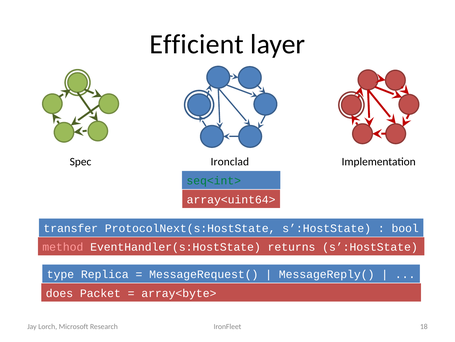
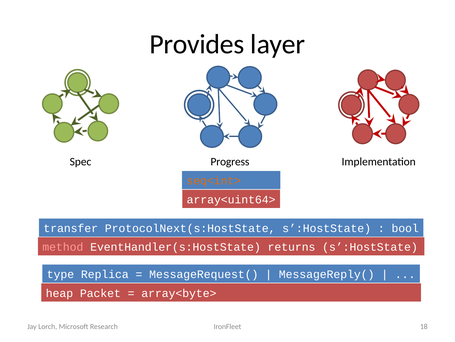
Efficient: Efficient -> Provides (197, 44)
Ironclad: Ironclad -> Progress (230, 161)
seq<int> colour: green -> orange (214, 180)
does: does -> heap (59, 293)
